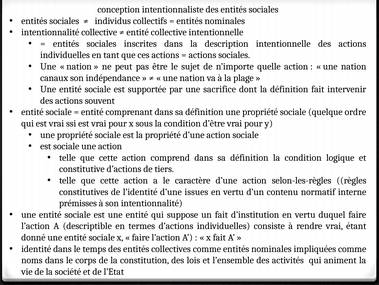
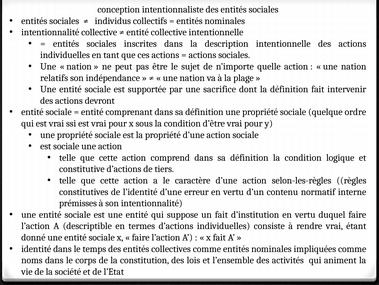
canaux: canaux -> relatifs (54, 78)
souvent: souvent -> devront (100, 100)
issues: issues -> erreur (197, 191)
